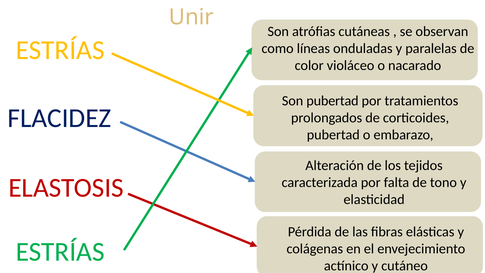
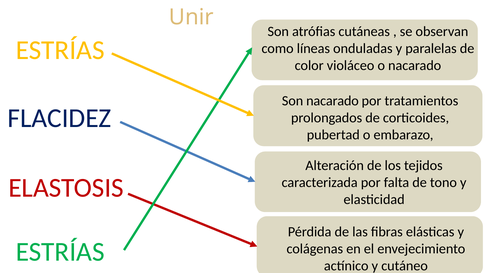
Son pubertad: pubertad -> nacarado (332, 101)
